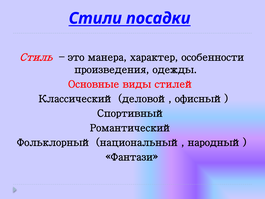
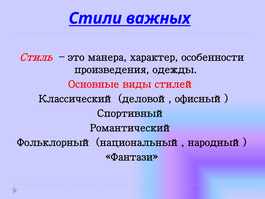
посадки: посадки -> важных (158, 18)
